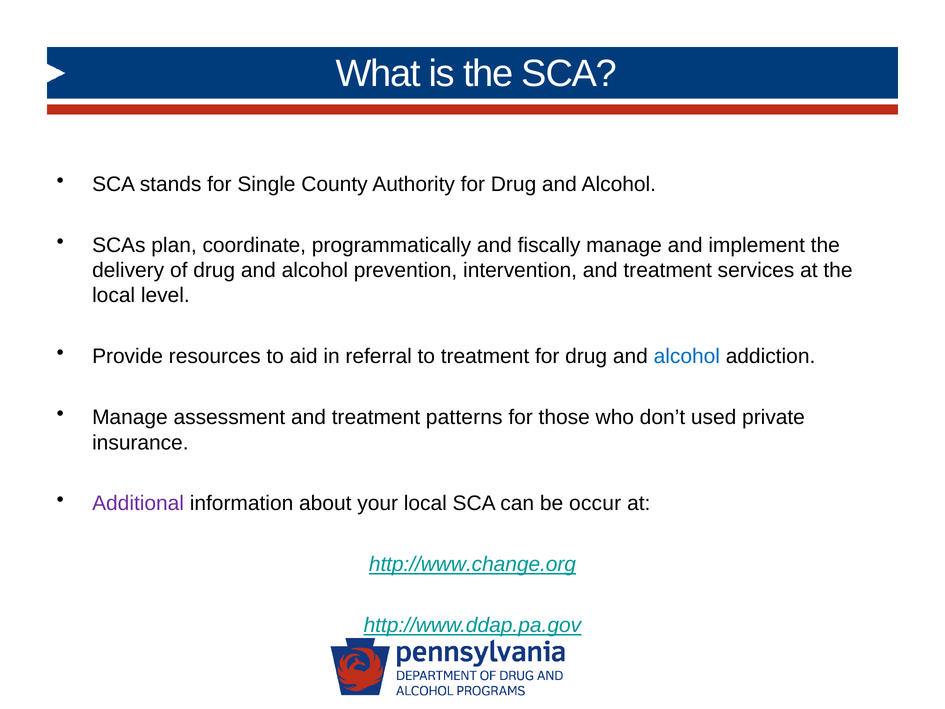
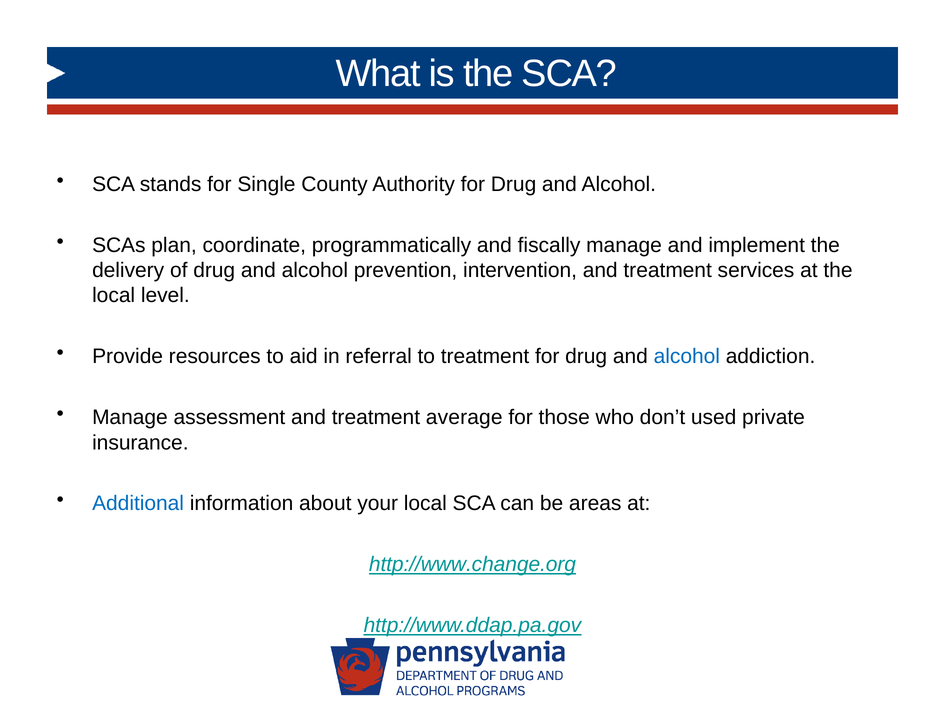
patterns: patterns -> average (464, 417)
Additional colour: purple -> blue (138, 503)
occur: occur -> areas (595, 503)
